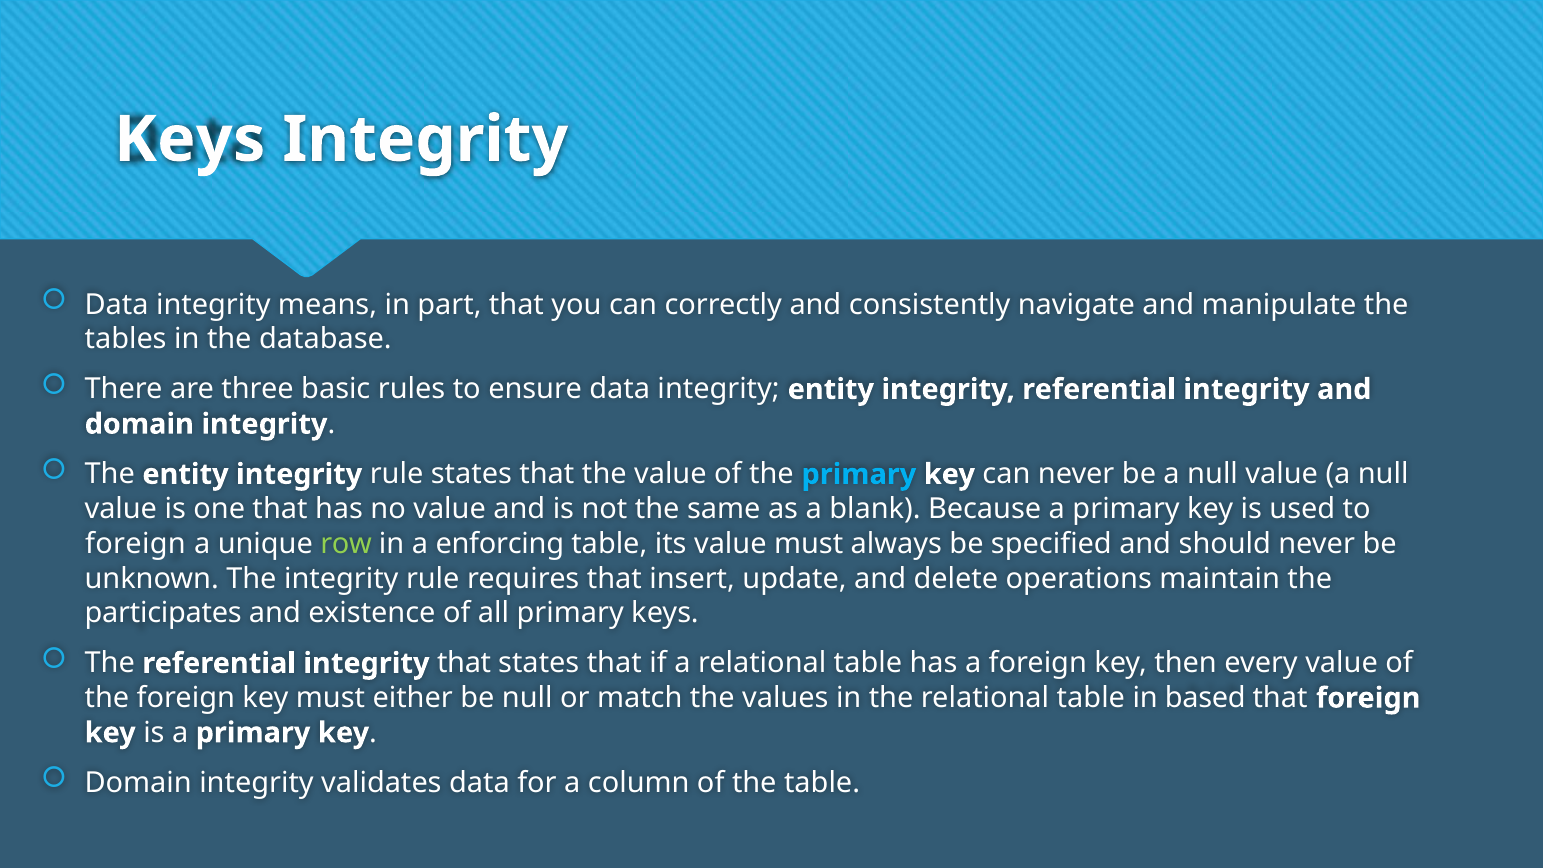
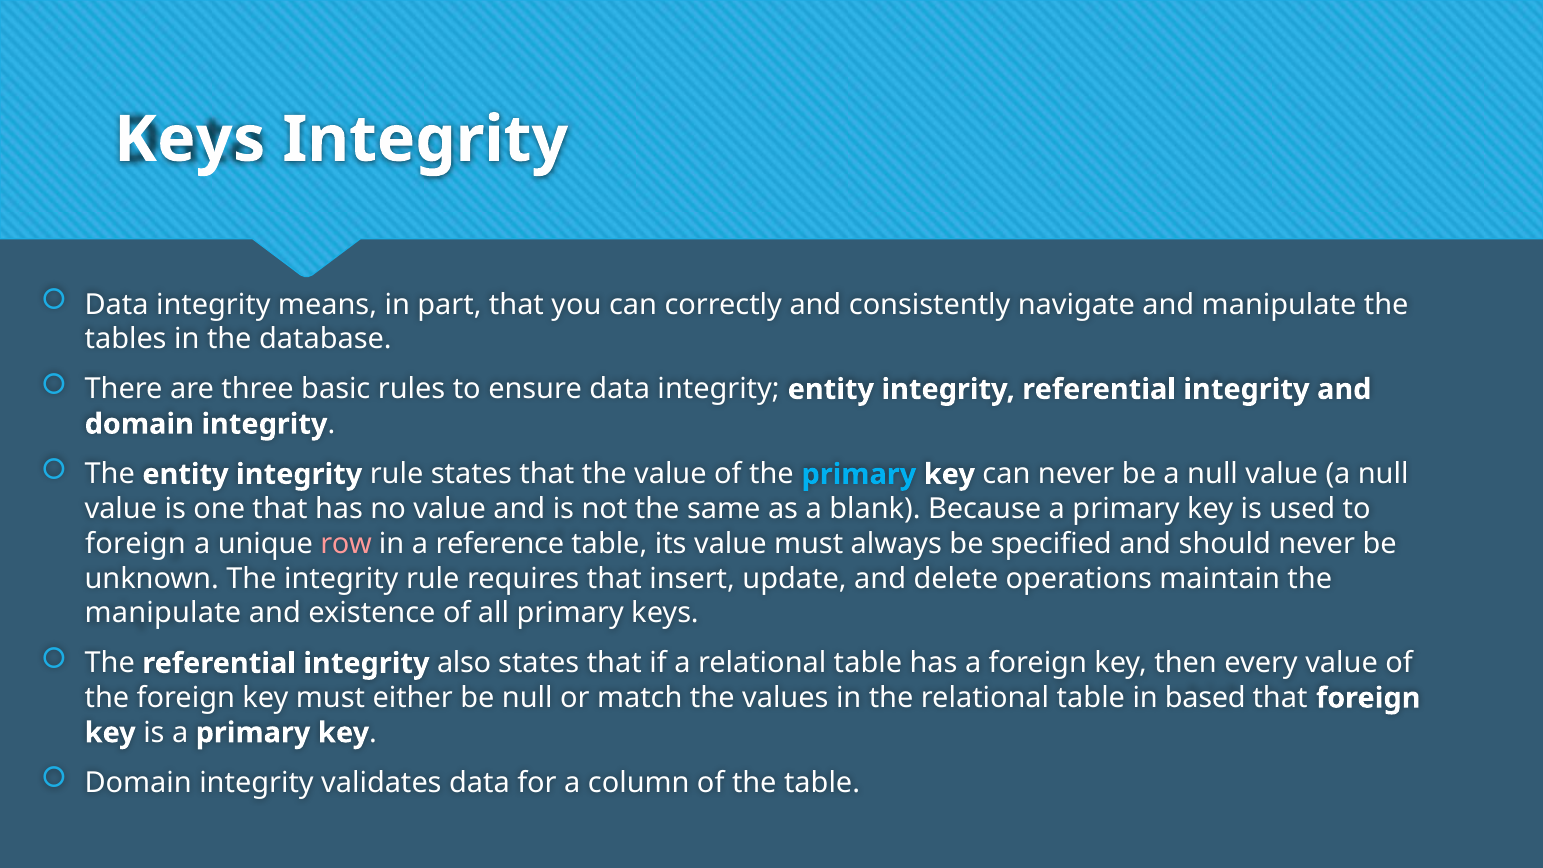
row colour: light green -> pink (346, 544)
enforcing: enforcing -> reference (500, 544)
participates: participates -> manipulate (163, 613)
integrity that: that -> also (464, 663)
